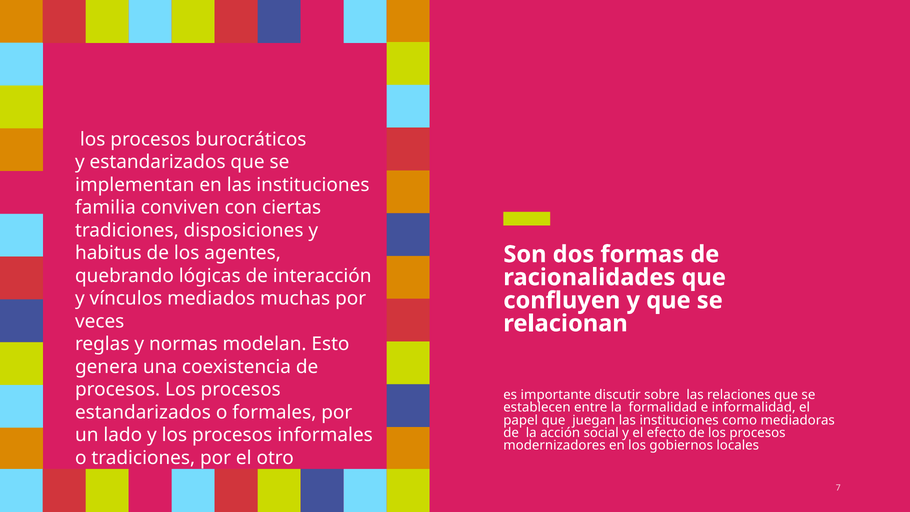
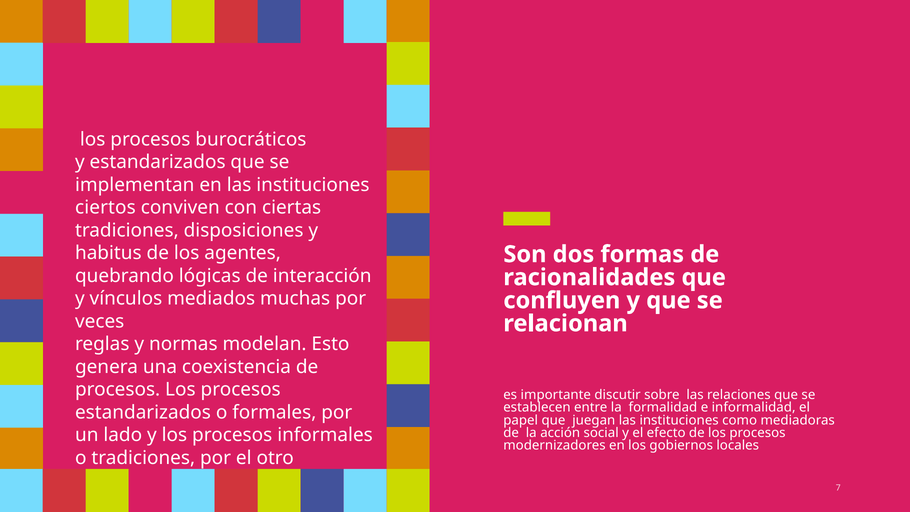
familia: familia -> ciertos (105, 207)
